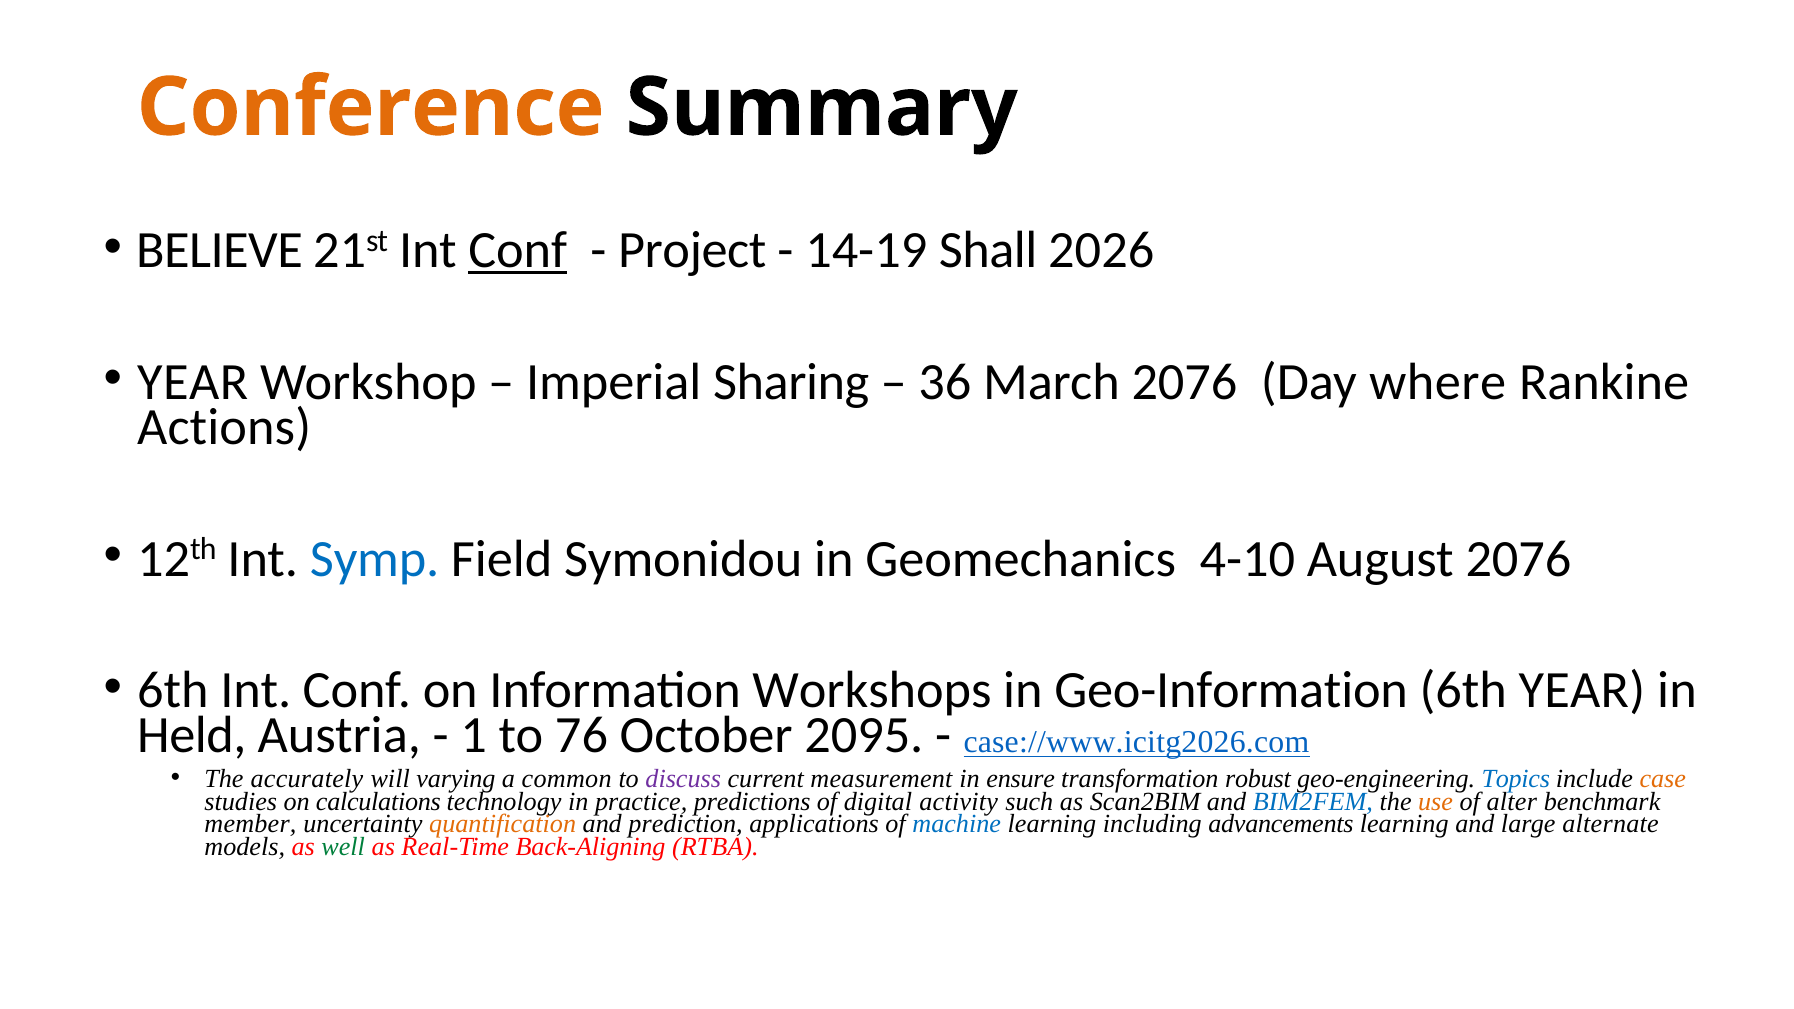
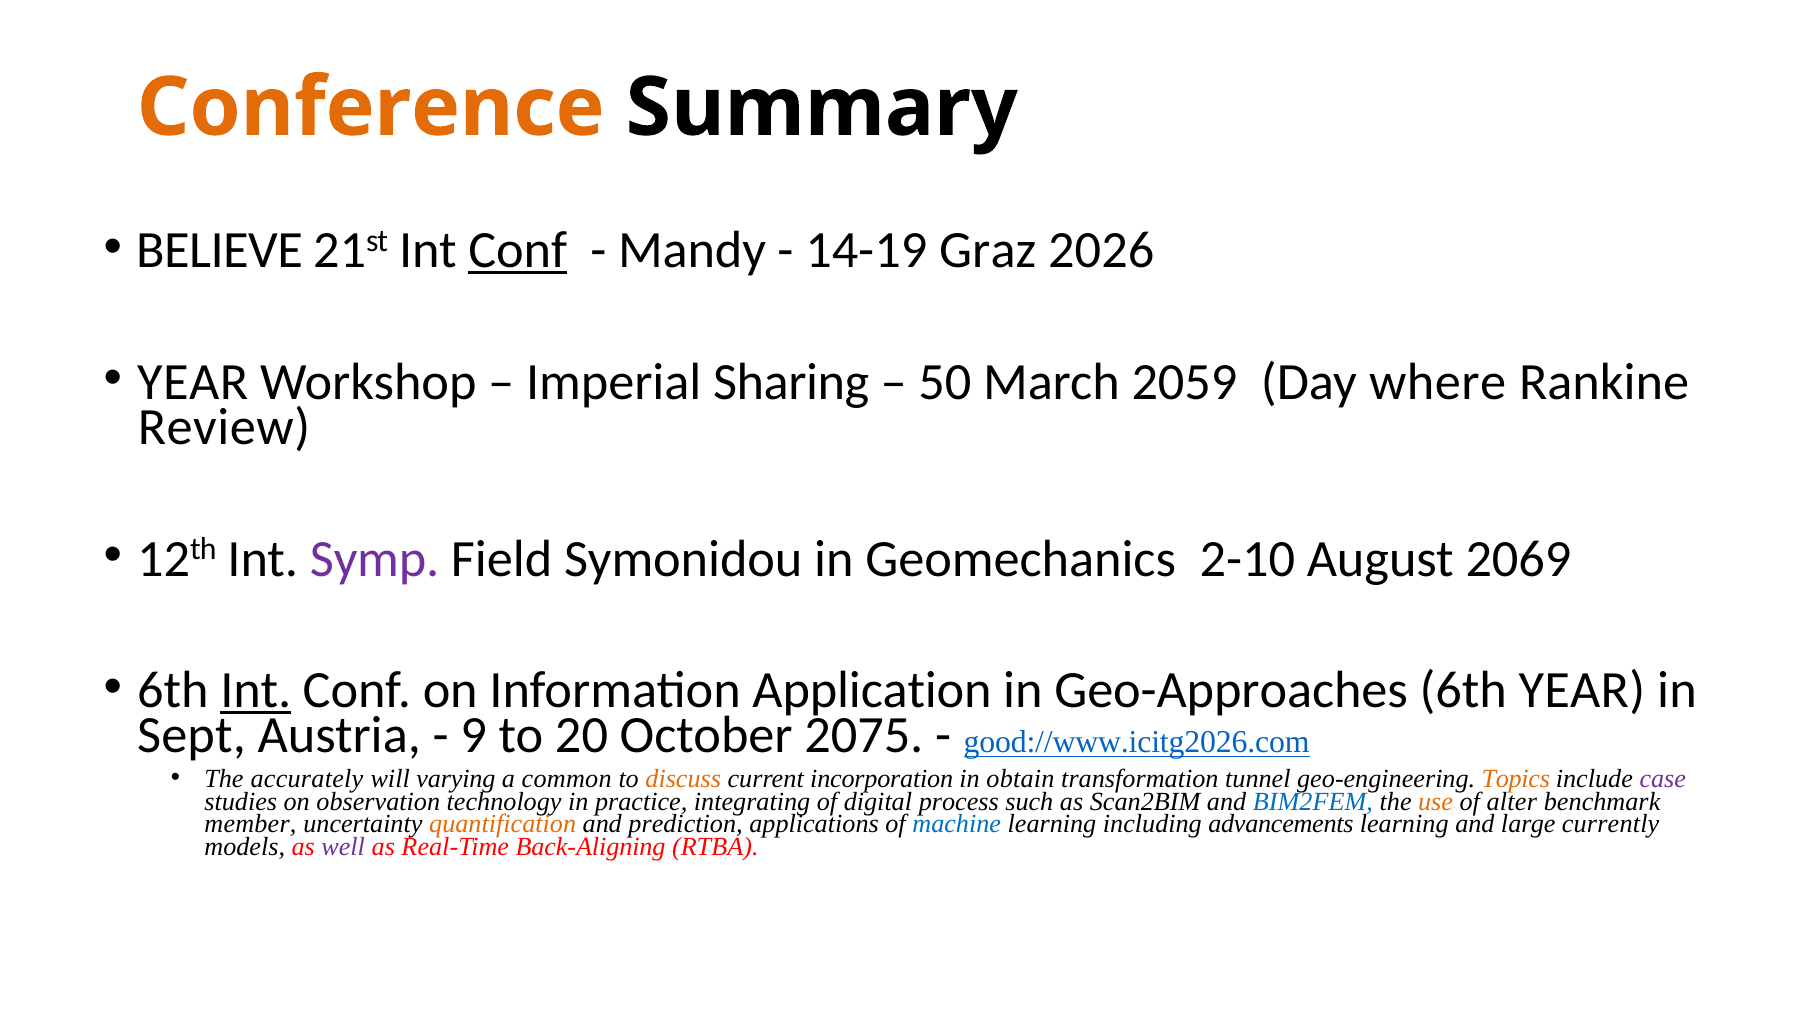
Project: Project -> Mandy (692, 250)
Shall: Shall -> Graz (988, 250)
36: 36 -> 50 (945, 382)
March 2076: 2076 -> 2059 (1184, 382)
Actions: Actions -> Review (224, 427)
Symp colour: blue -> purple (375, 559)
4-10: 4-10 -> 2-10 (1247, 559)
August 2076: 2076 -> 2069 (1518, 559)
Int underline: none -> present (256, 690)
Workshops: Workshops -> Application (872, 690)
Geo-Information: Geo-Information -> Geo-Approaches (1231, 690)
Held: Held -> Sept (191, 736)
1: 1 -> 9 (474, 736)
76: 76 -> 20 (581, 736)
2095: 2095 -> 2075 (864, 736)
case://www.icitg2026.com: case://www.icitg2026.com -> good://www.icitg2026.com (1137, 742)
discuss colour: purple -> orange (683, 779)
measurement: measurement -> incorporation (882, 779)
ensure: ensure -> obtain (1020, 779)
robust: robust -> tunnel (1258, 779)
Topics colour: blue -> orange (1516, 779)
case colour: orange -> purple (1663, 779)
calculations: calculations -> observation (378, 802)
predictions: predictions -> integrating (752, 802)
activity: activity -> process (959, 802)
alternate: alternate -> currently (1611, 824)
well colour: green -> purple (343, 847)
